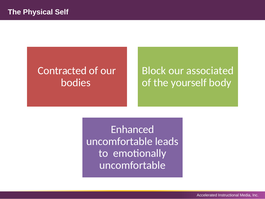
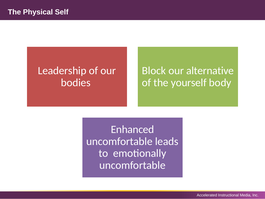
Contracted: Contracted -> Leadership (62, 71)
associated: associated -> alternative (210, 71)
